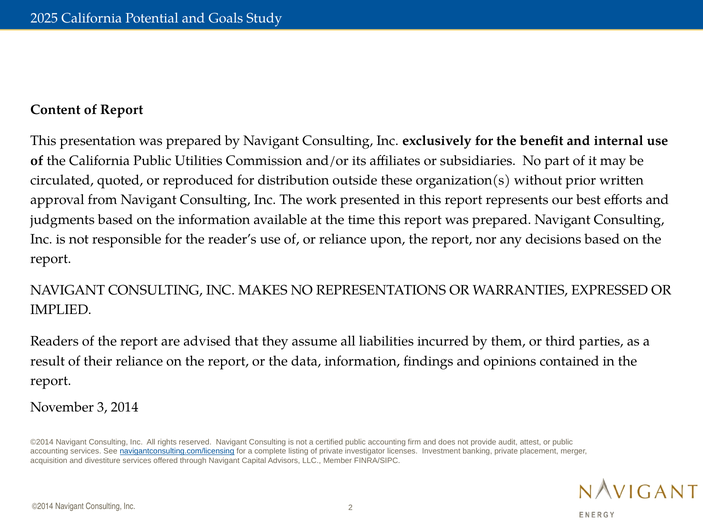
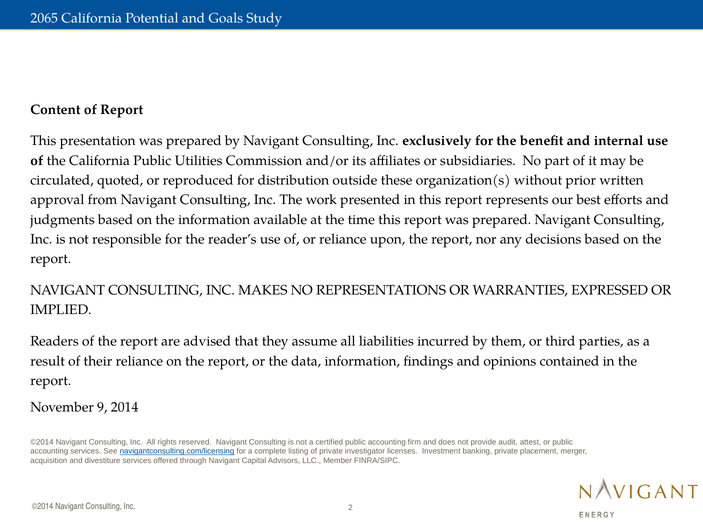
2025: 2025 -> 2065 (44, 18)
3: 3 -> 9 (102, 407)
